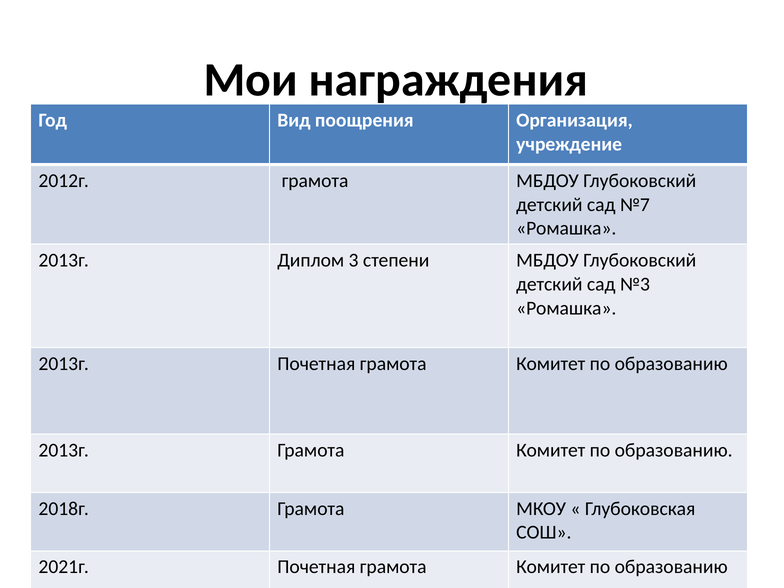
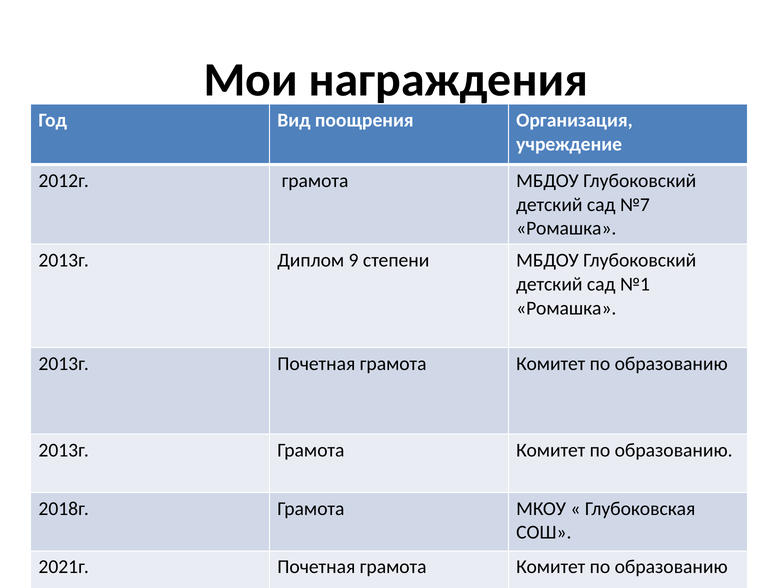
3: 3 -> 9 (354, 260)
№3: №3 -> №1 (635, 284)
